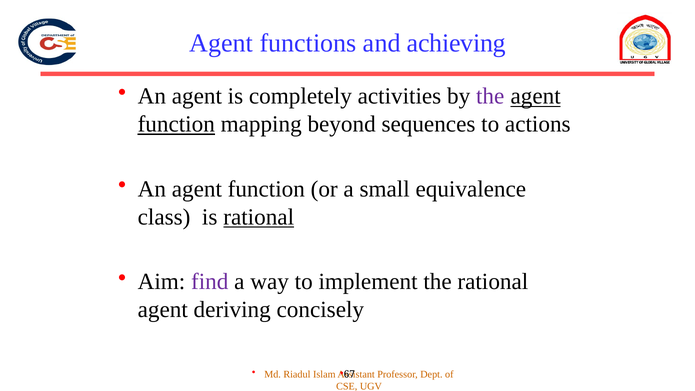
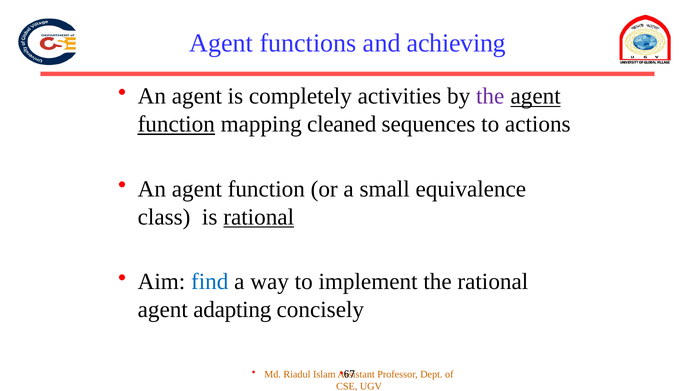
beyond: beyond -> cleaned (342, 124)
find colour: purple -> blue (210, 282)
deriving: deriving -> adapting (232, 310)
